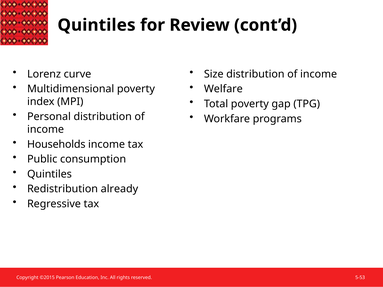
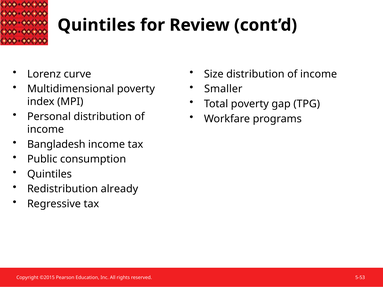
Welfare: Welfare -> Smaller (223, 89)
Households: Households -> Bangladesh (56, 144)
